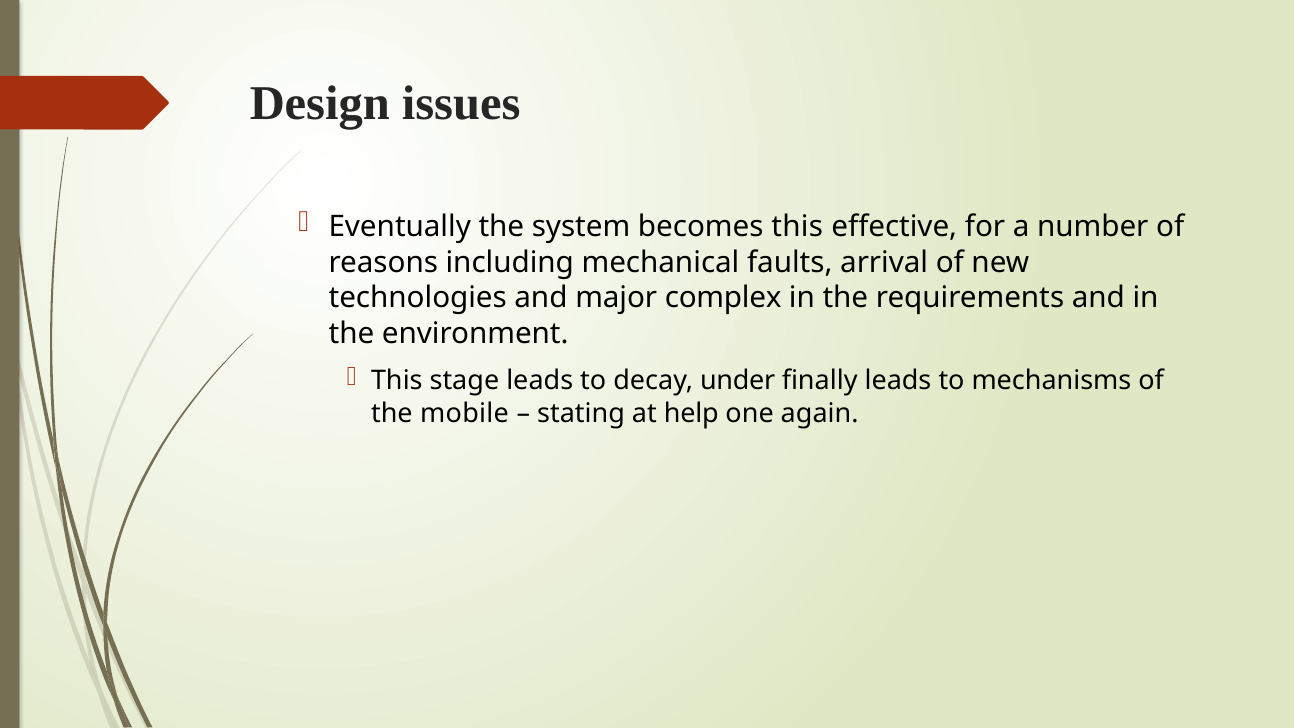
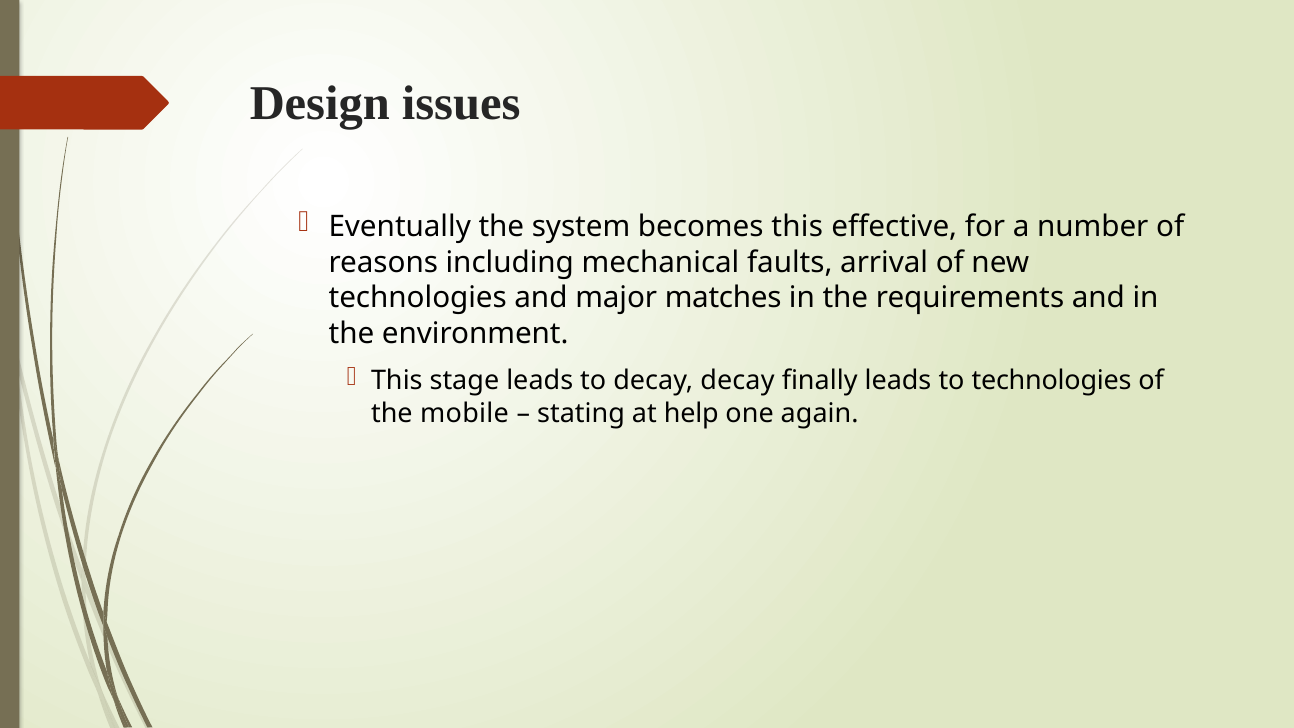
complex: complex -> matches (723, 298)
decay under: under -> decay (737, 381)
to mechanisms: mechanisms -> technologies (1052, 381)
